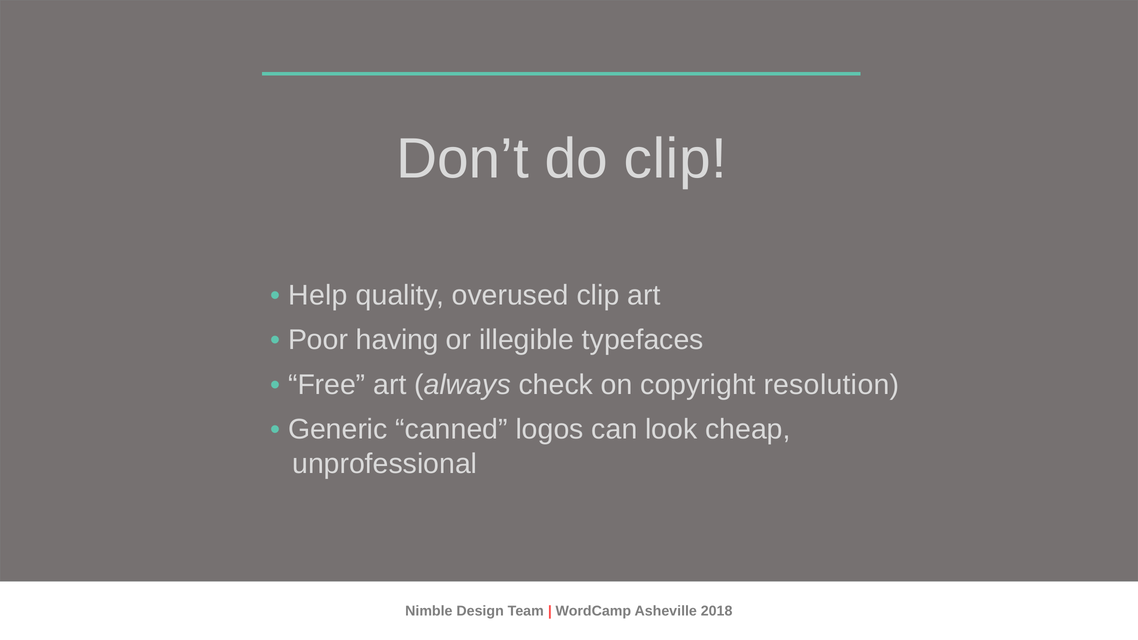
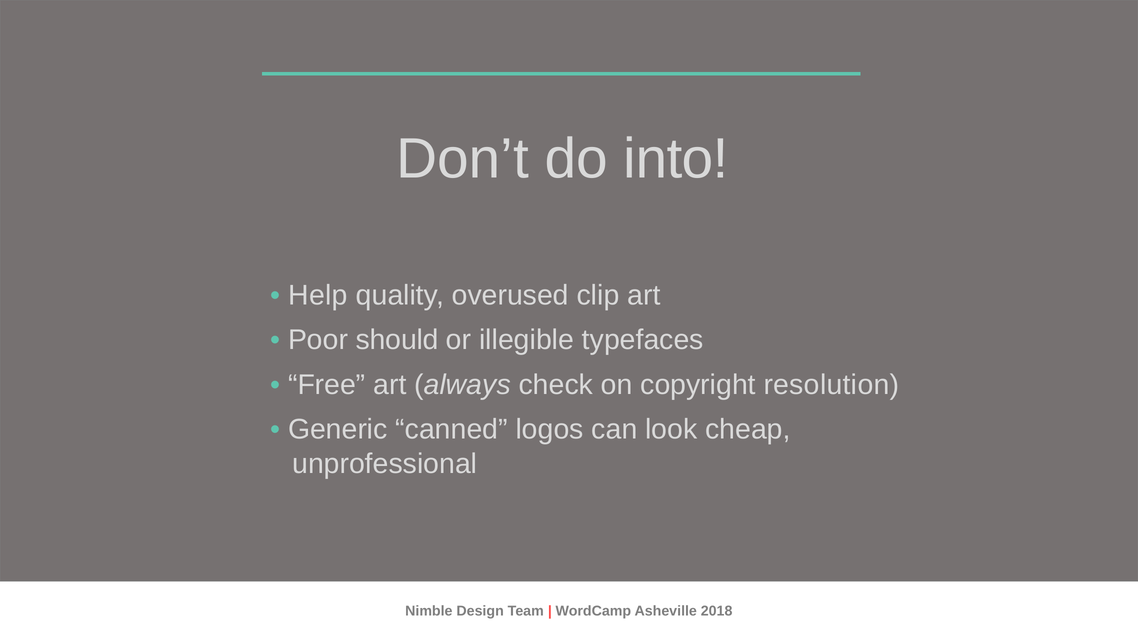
do clip: clip -> into (676, 159)
having: having -> should (397, 340)
